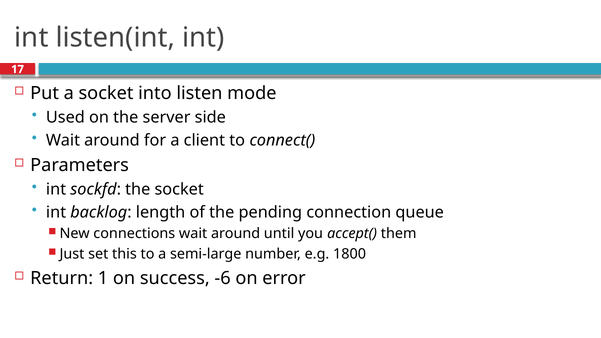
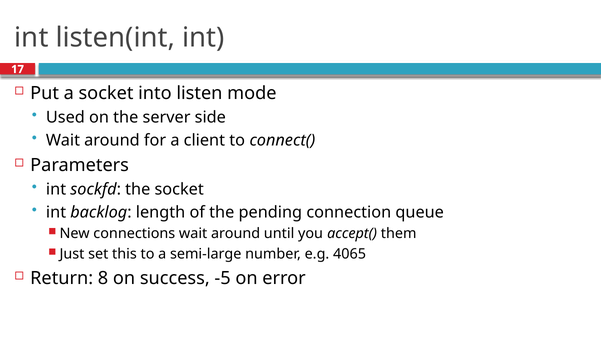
1800: 1800 -> 4065 (350, 254)
1: 1 -> 8 (103, 278)
-6: -6 -> -5 (223, 278)
